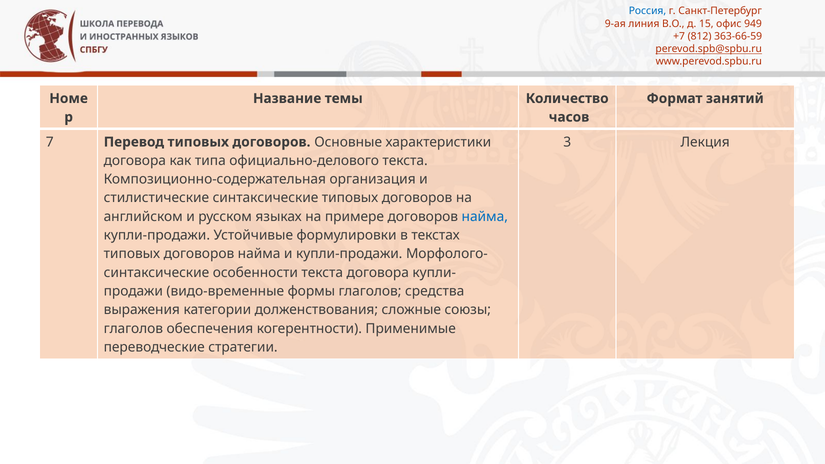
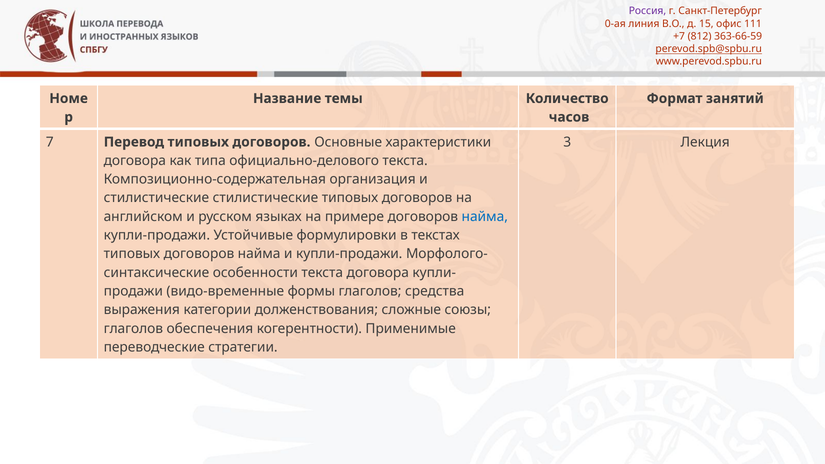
Россия colour: blue -> purple (647, 11)
9-ая: 9-ая -> 0-ая (615, 24)
949: 949 -> 111 (753, 24)
стилистические синтаксические: синтаксические -> стилистические (265, 198)
